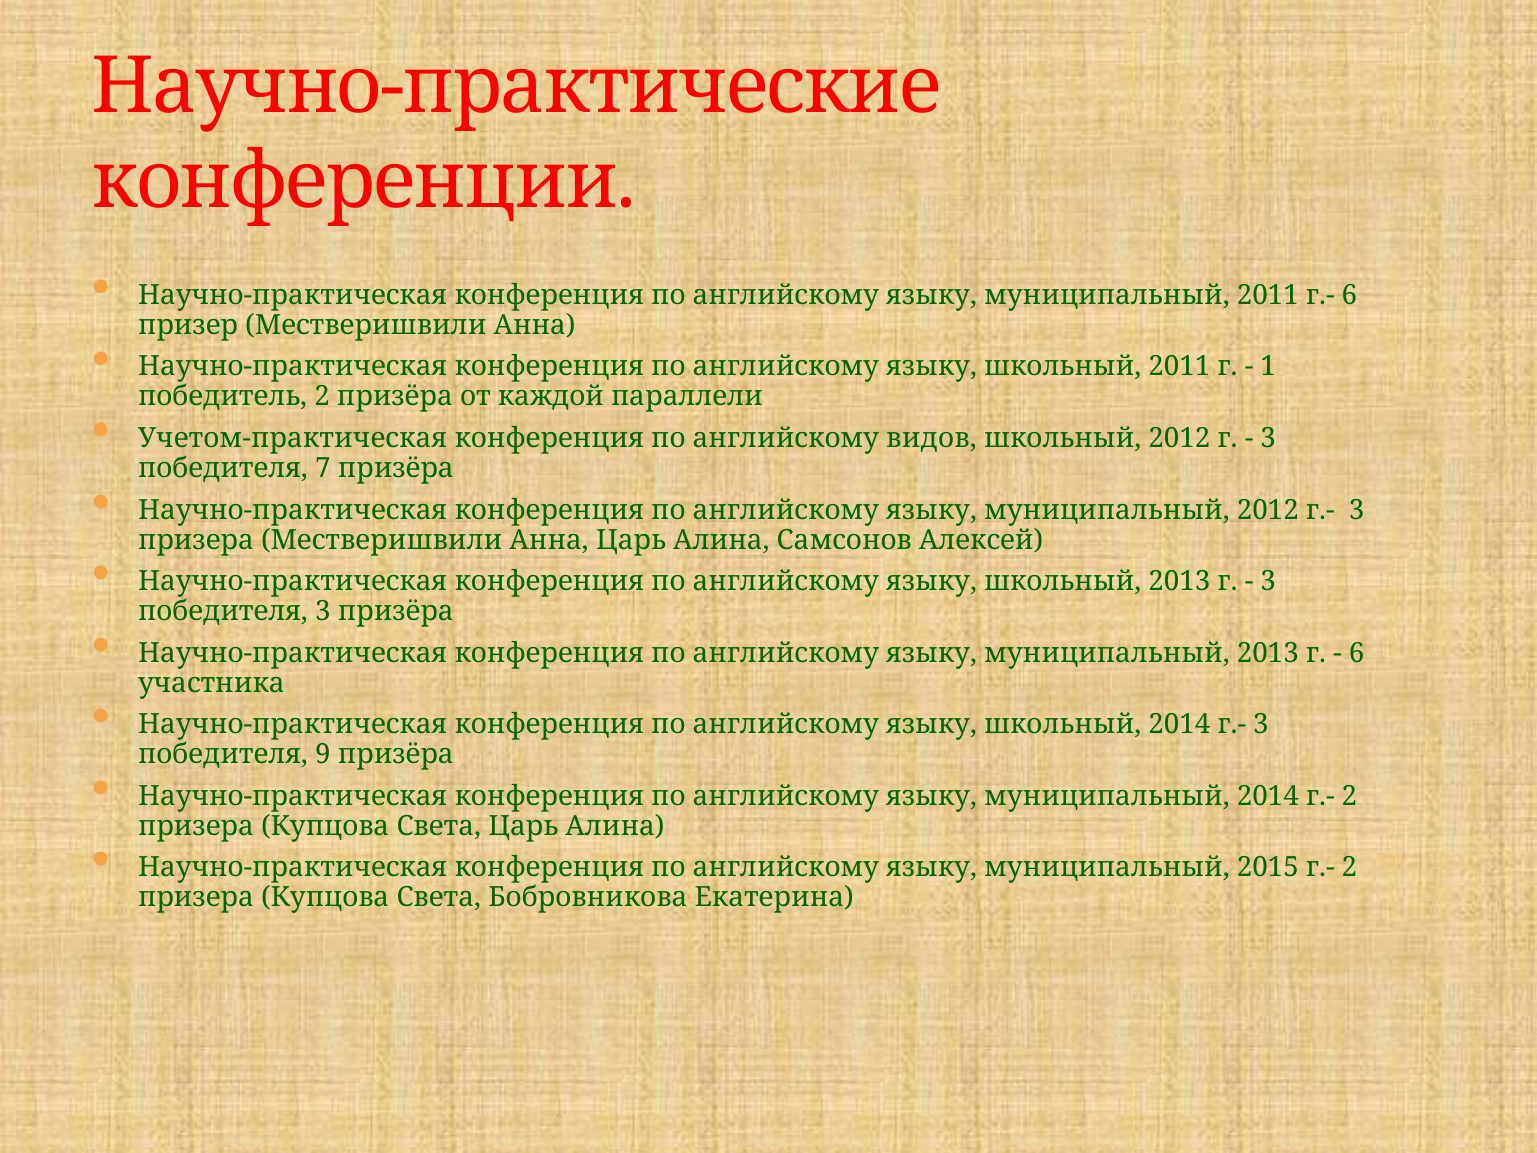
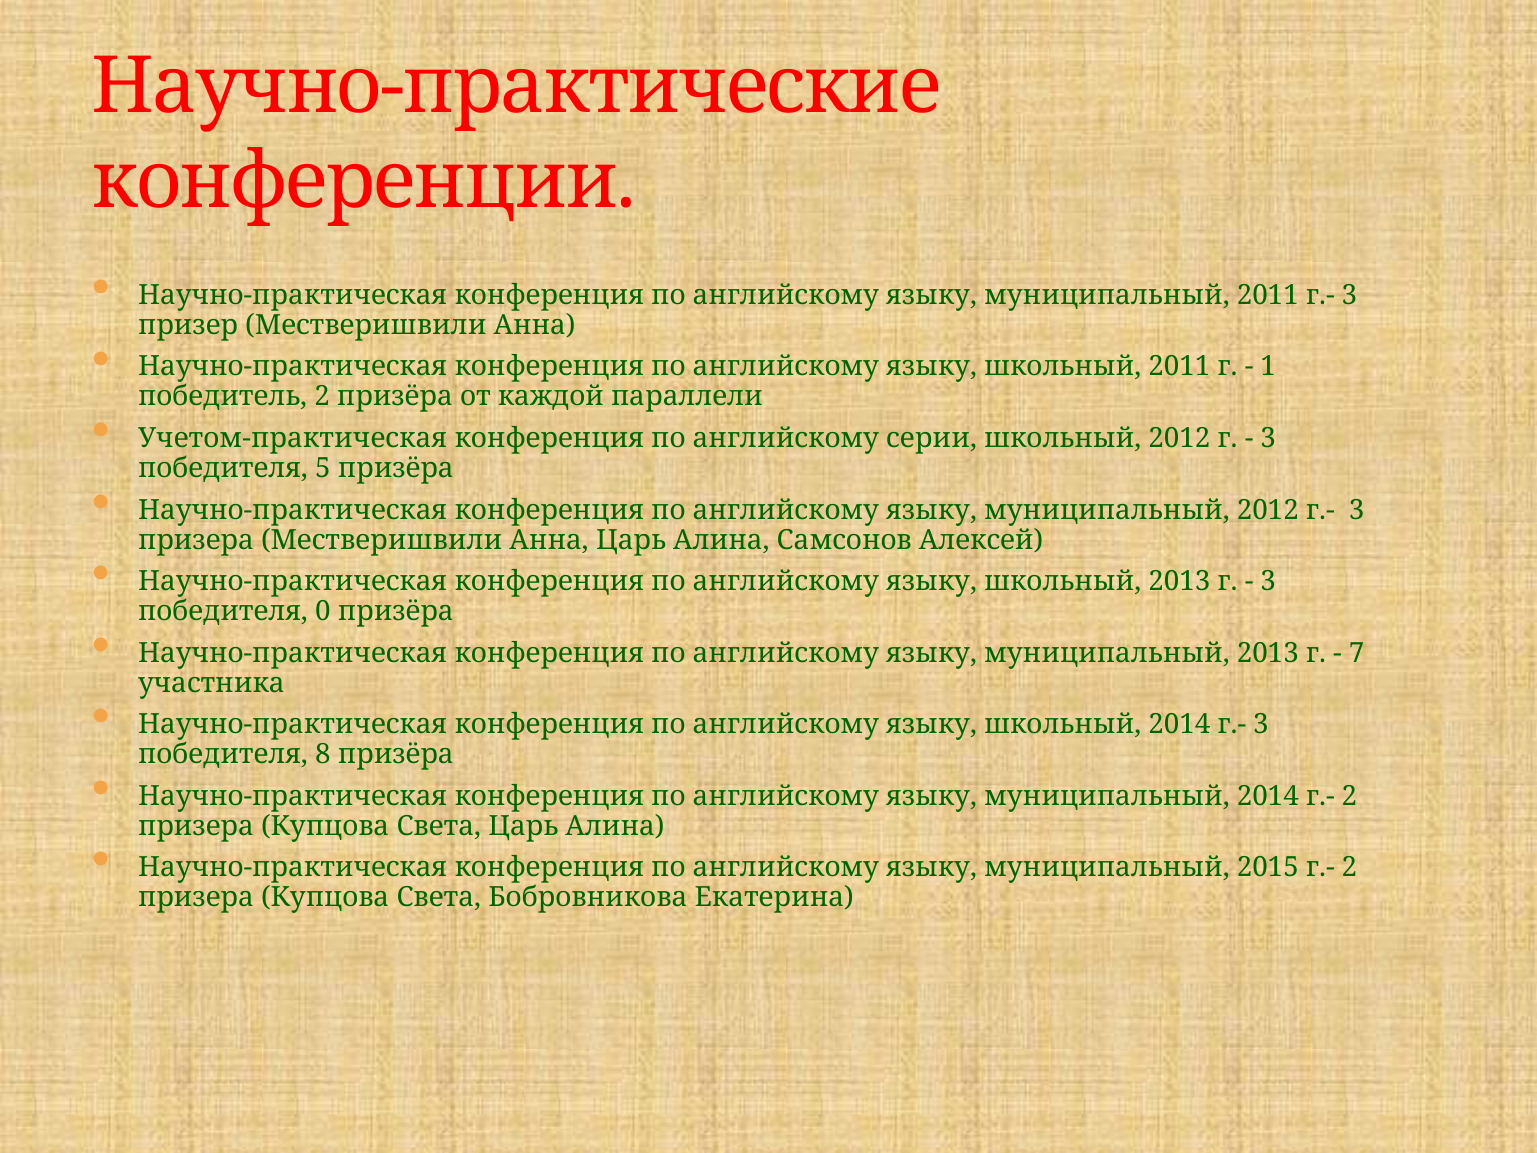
2011 г.- 6: 6 -> 3 (1349, 295)
видов: видов -> серии (932, 438)
7: 7 -> 5 (323, 468)
победителя 3: 3 -> 0 (323, 611)
6: 6 -> 7 (1357, 653)
9: 9 -> 8 (323, 754)
